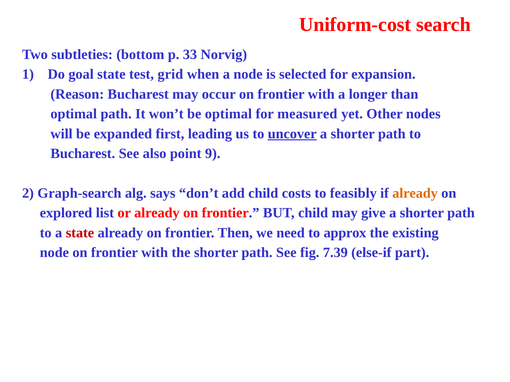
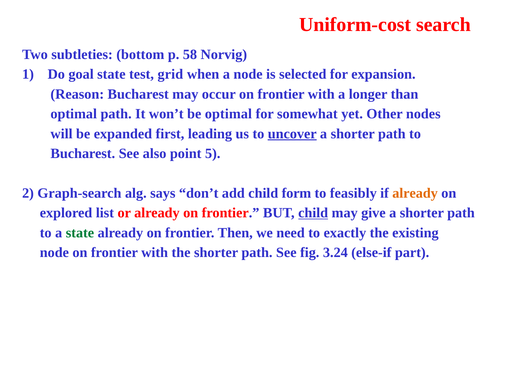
33: 33 -> 58 (190, 55)
measured: measured -> somewhat (307, 114)
9: 9 -> 5 (213, 154)
costs: costs -> form (296, 193)
child underline: none -> present (313, 213)
state colour: red -> green (80, 233)
approx: approx -> exactly (345, 233)
7.39: 7.39 -> 3.24 (335, 253)
